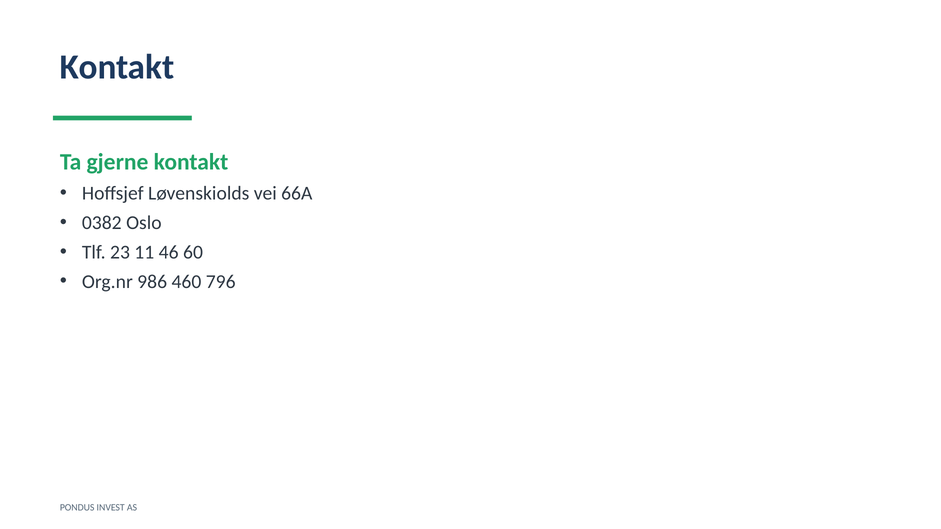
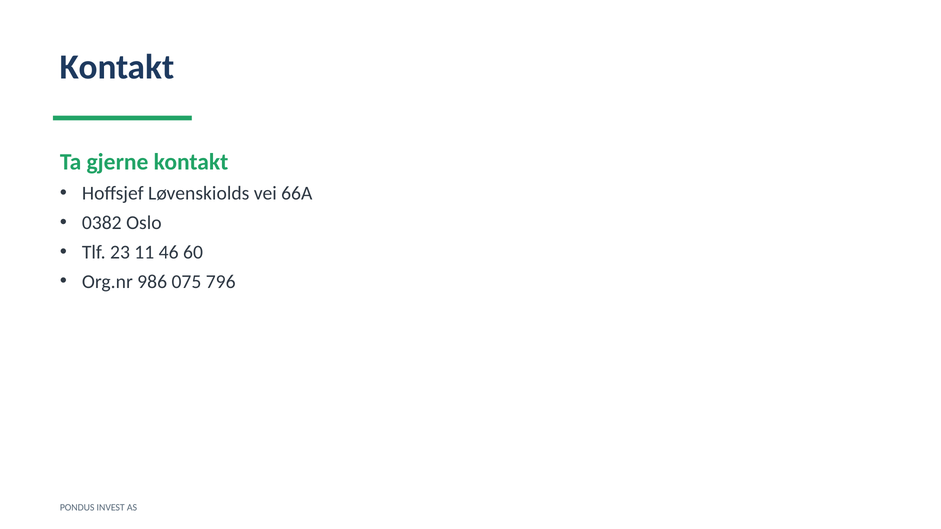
460: 460 -> 075 (186, 282)
